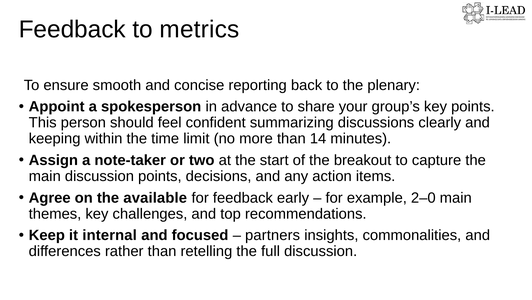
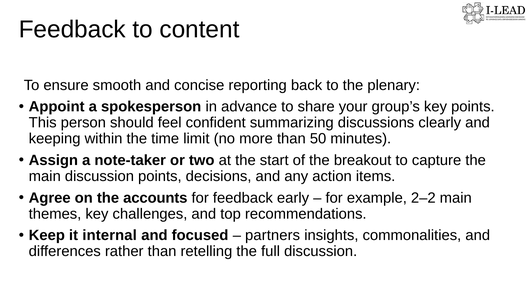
metrics: metrics -> content (200, 29)
14: 14 -> 50 (318, 138)
available: available -> accounts (155, 197)
2–0: 2–0 -> 2–2 (423, 197)
